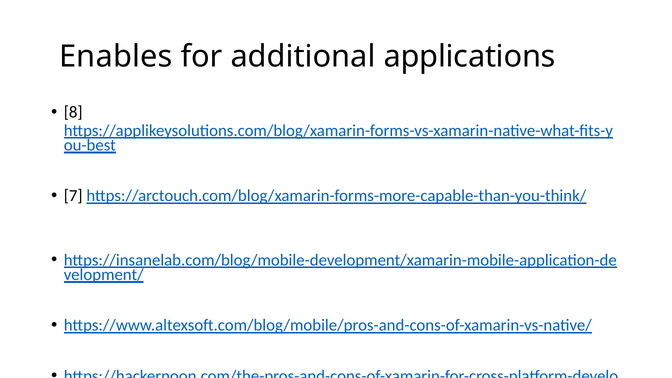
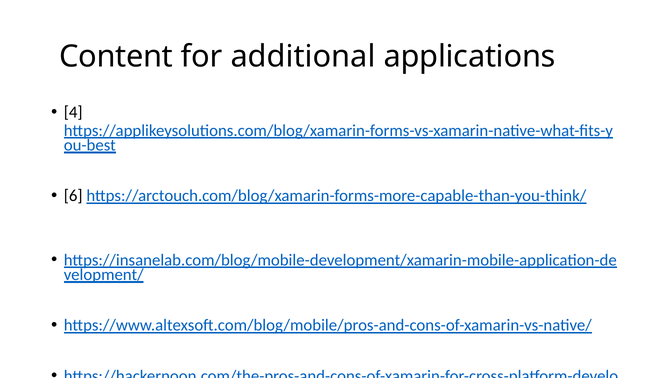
Enables: Enables -> Content (116, 56)
8: 8 -> 4 (73, 112)
7: 7 -> 6 (73, 196)
